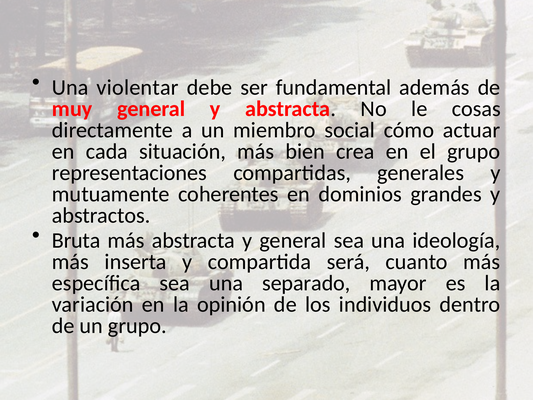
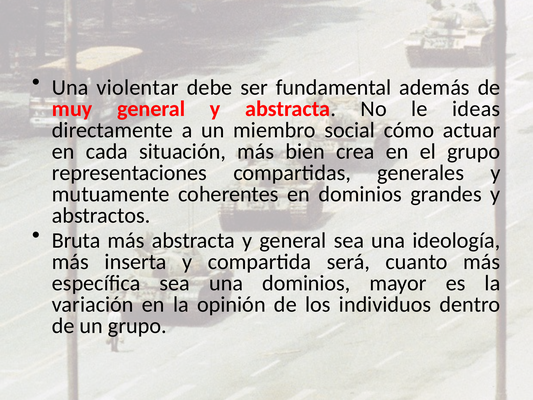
cosas: cosas -> ideas (476, 109)
una separado: separado -> dominios (306, 283)
